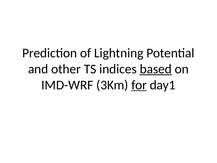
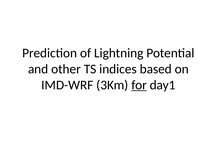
based underline: present -> none (156, 69)
